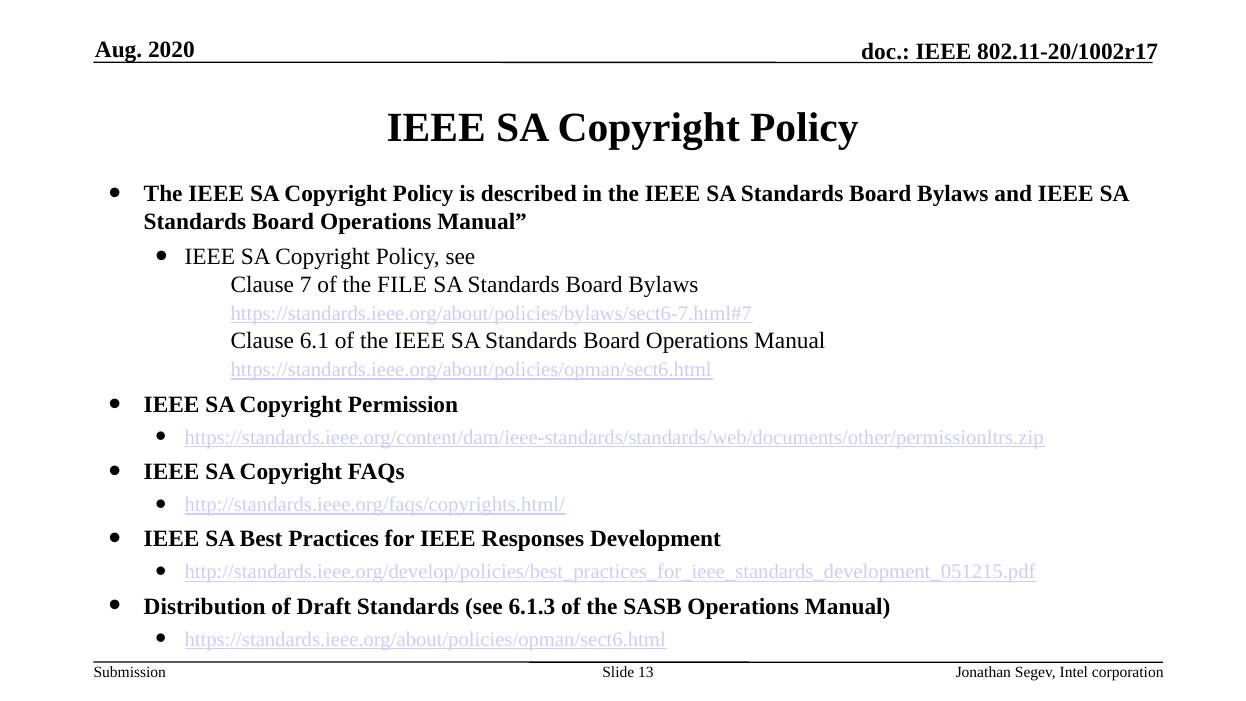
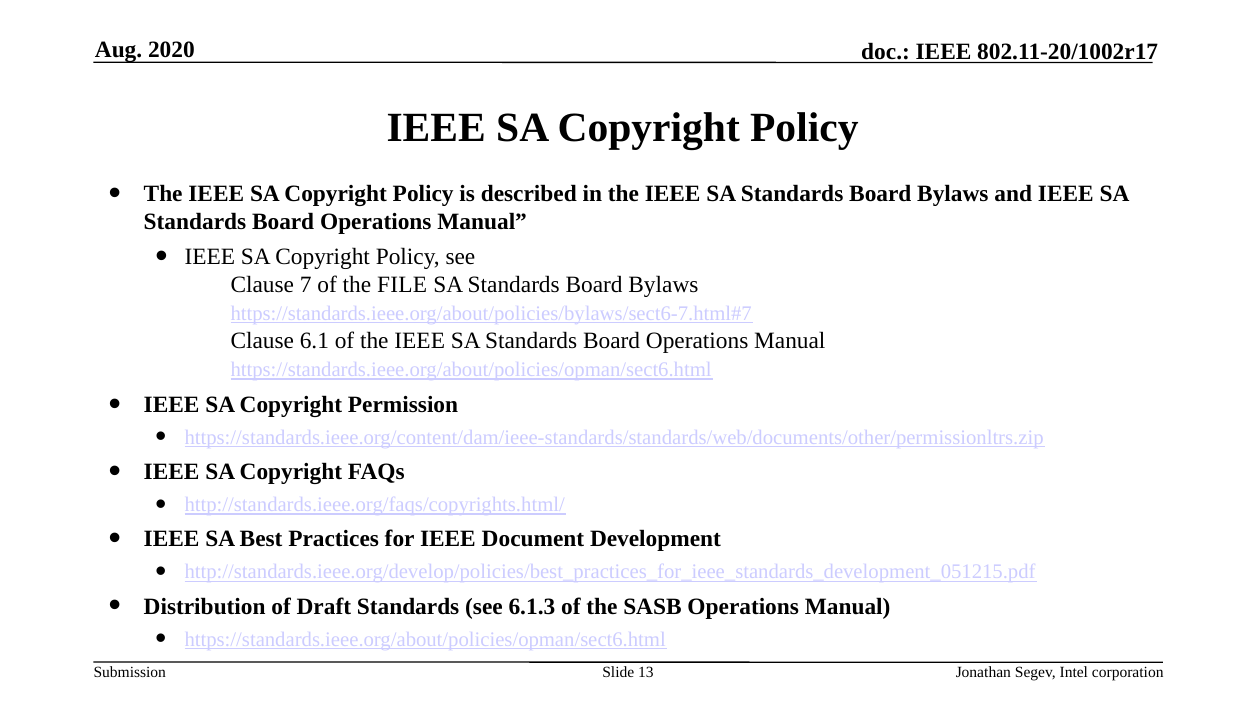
Responses: Responses -> Document (533, 539)
